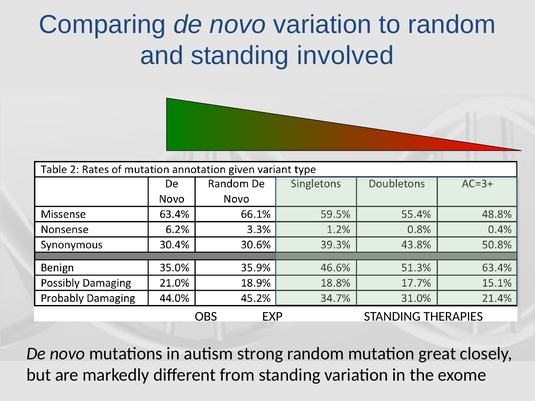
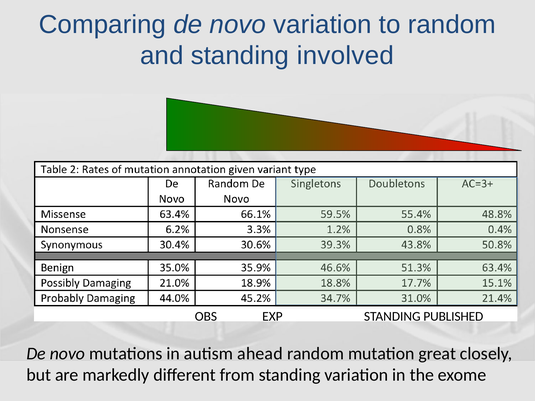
THERAPIES: THERAPIES -> PUBLISHED (453, 317)
strong: strong -> ahead (260, 354)
